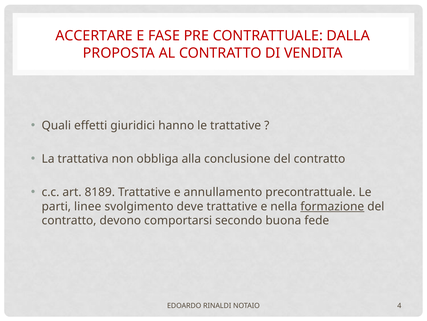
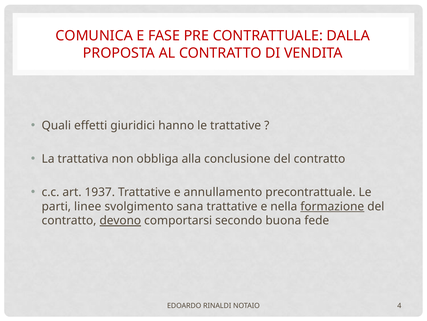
ACCERTARE: ACCERTARE -> COMUNICA (94, 36)
8189: 8189 -> 1937 (100, 192)
deve: deve -> sana (190, 206)
devono underline: none -> present (120, 220)
